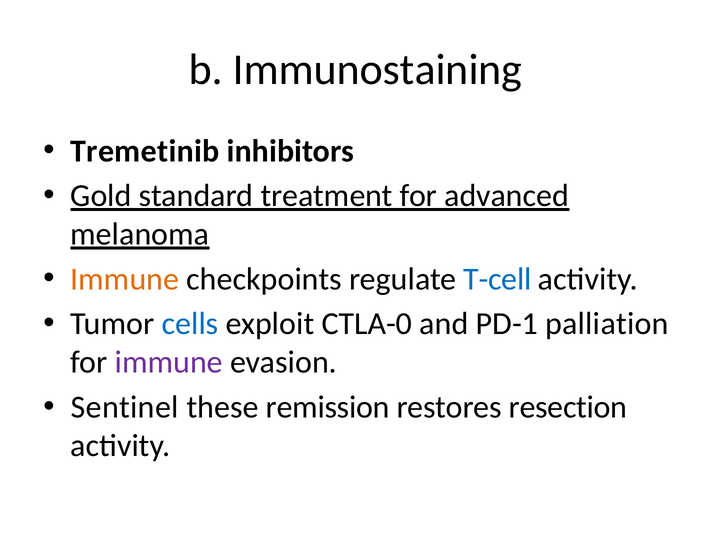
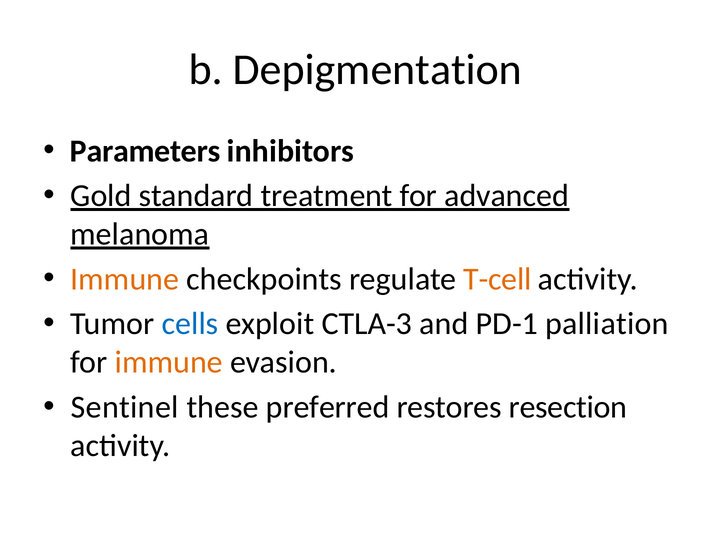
Immunostaining: Immunostaining -> Depigmentation (377, 70)
Tremetinib: Tremetinib -> Parameters (145, 151)
T-cell colour: blue -> orange (497, 279)
CTLA-0: CTLA-0 -> CTLA-3 (367, 324)
immune colour: purple -> orange (169, 363)
remission: remission -> preferred (328, 408)
